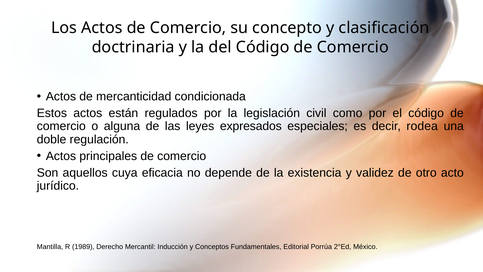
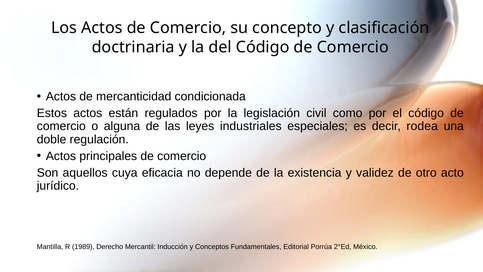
expresados: expresados -> industriales (251, 126)
